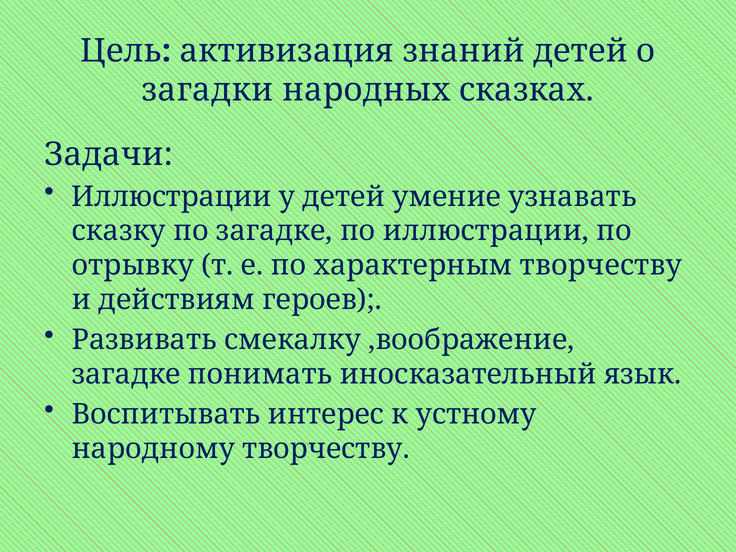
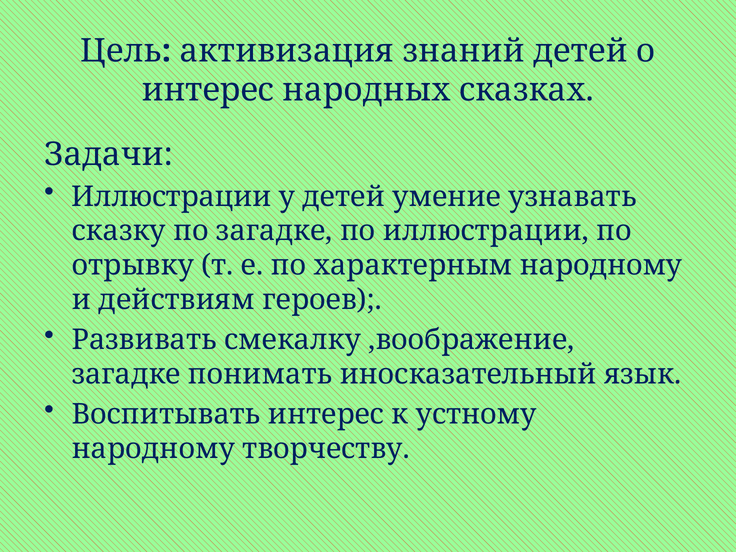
загадки: загадки -> интерес (208, 90)
характерным творчеству: творчеству -> народному (601, 265)
